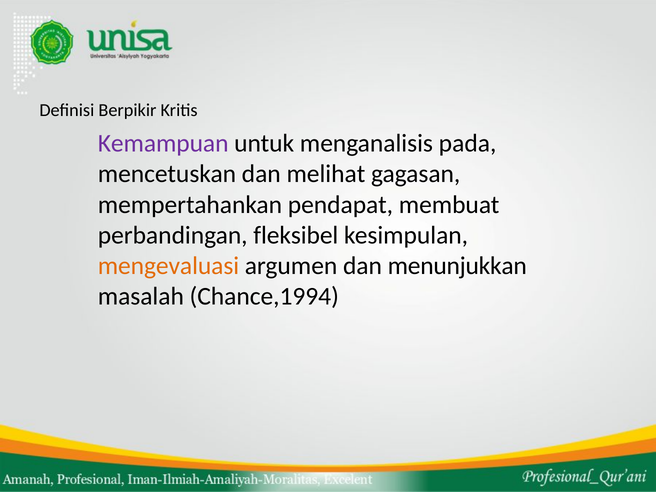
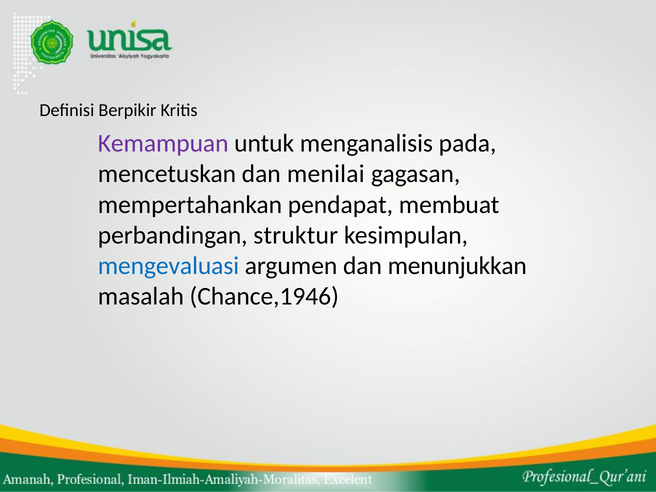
melihat: melihat -> menilai (326, 174)
fleksibel: fleksibel -> struktur (296, 235)
mengevaluasi colour: orange -> blue (168, 266)
Chance,1994: Chance,1994 -> Chance,1946 (264, 297)
